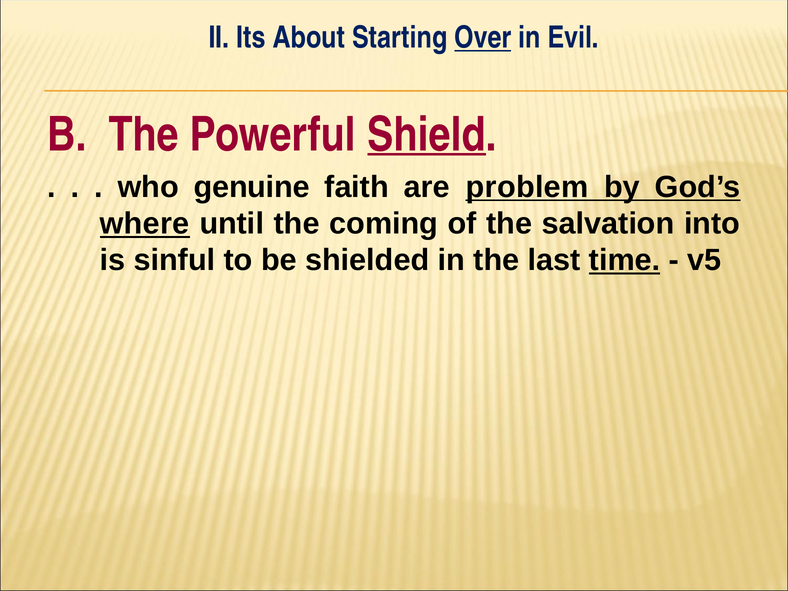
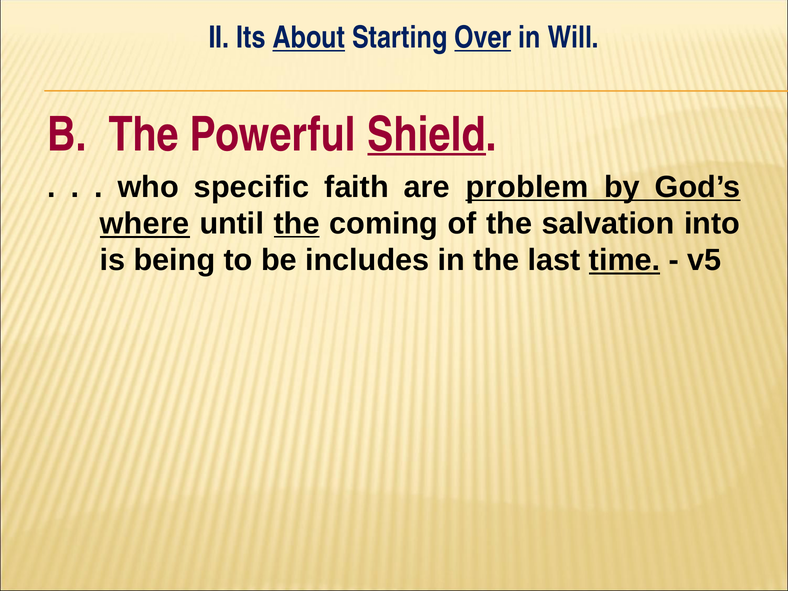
About underline: none -> present (309, 38)
Evil: Evil -> Will (573, 38)
genuine: genuine -> specific (252, 187)
the underline: none -> present (297, 224)
sinful: sinful -> being (175, 260)
shielded: shielded -> includes (367, 260)
